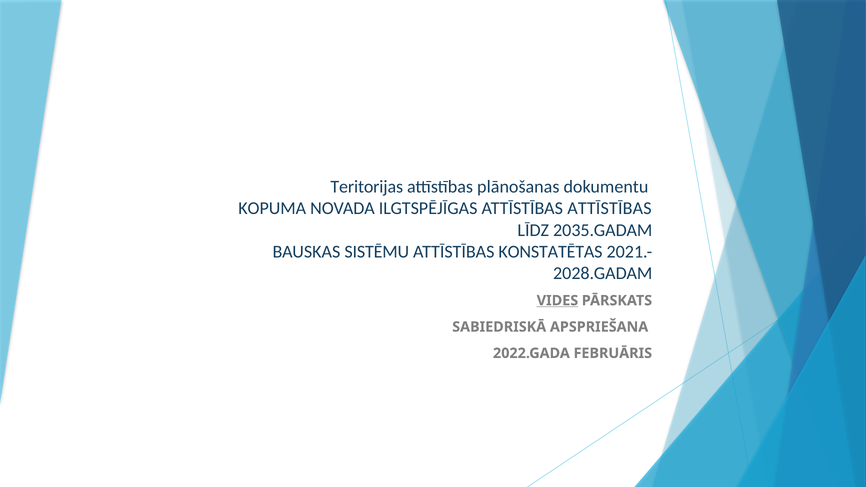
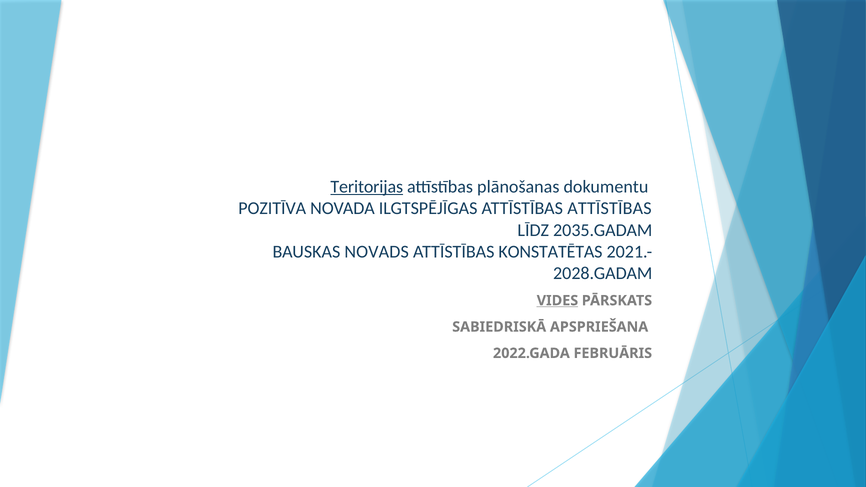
Teritorijas underline: none -> present (367, 187)
KOPUMA: KOPUMA -> POZITĪVA (272, 209)
SISTĒMU: SISTĒMU -> NOVADS (377, 252)
